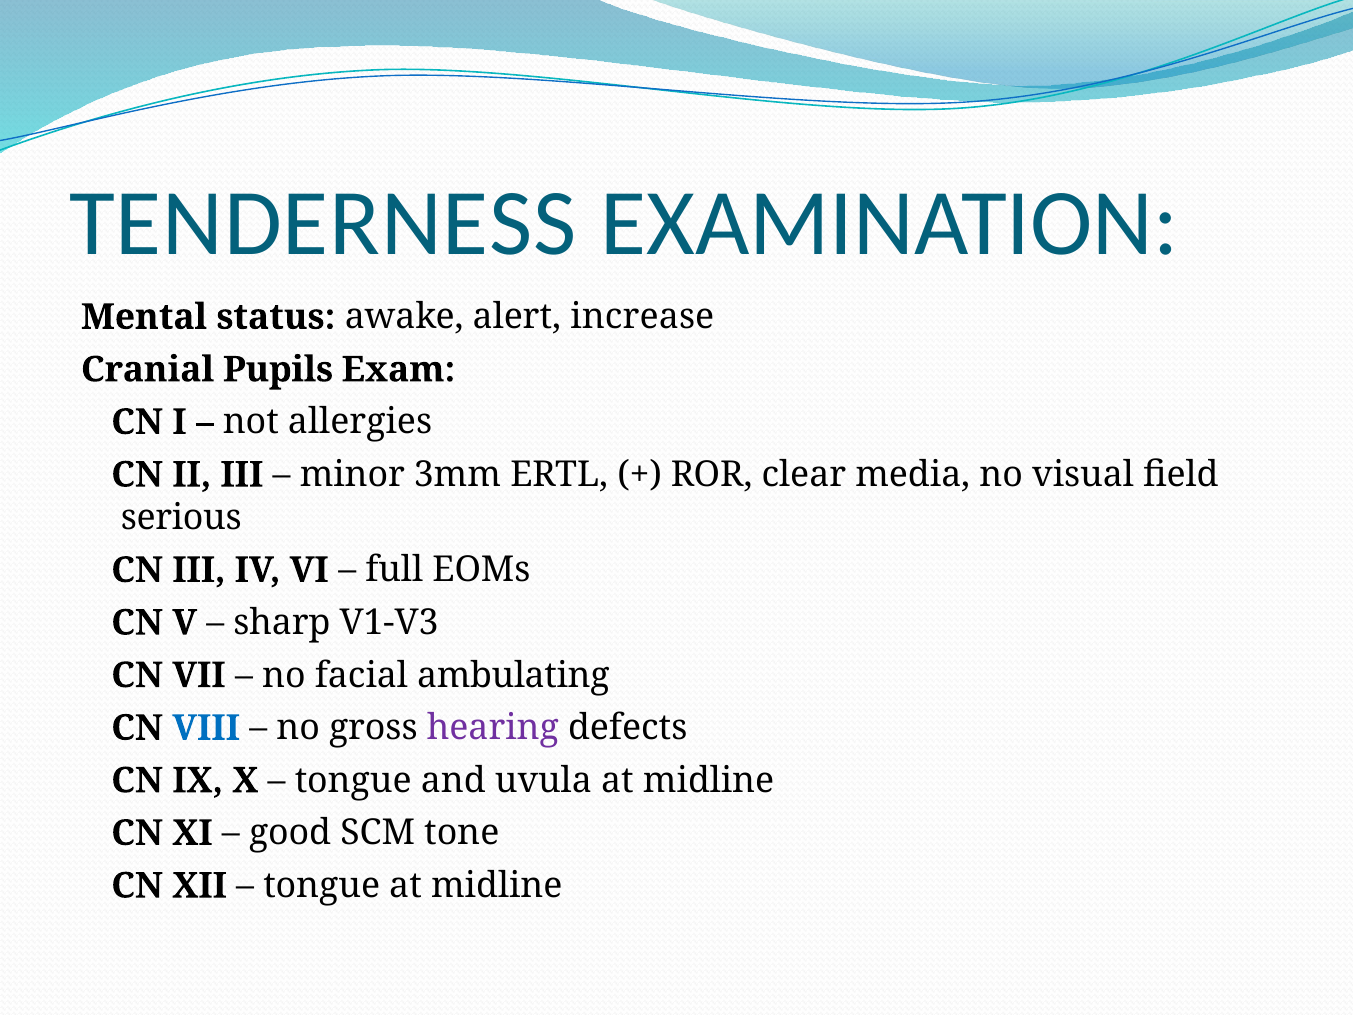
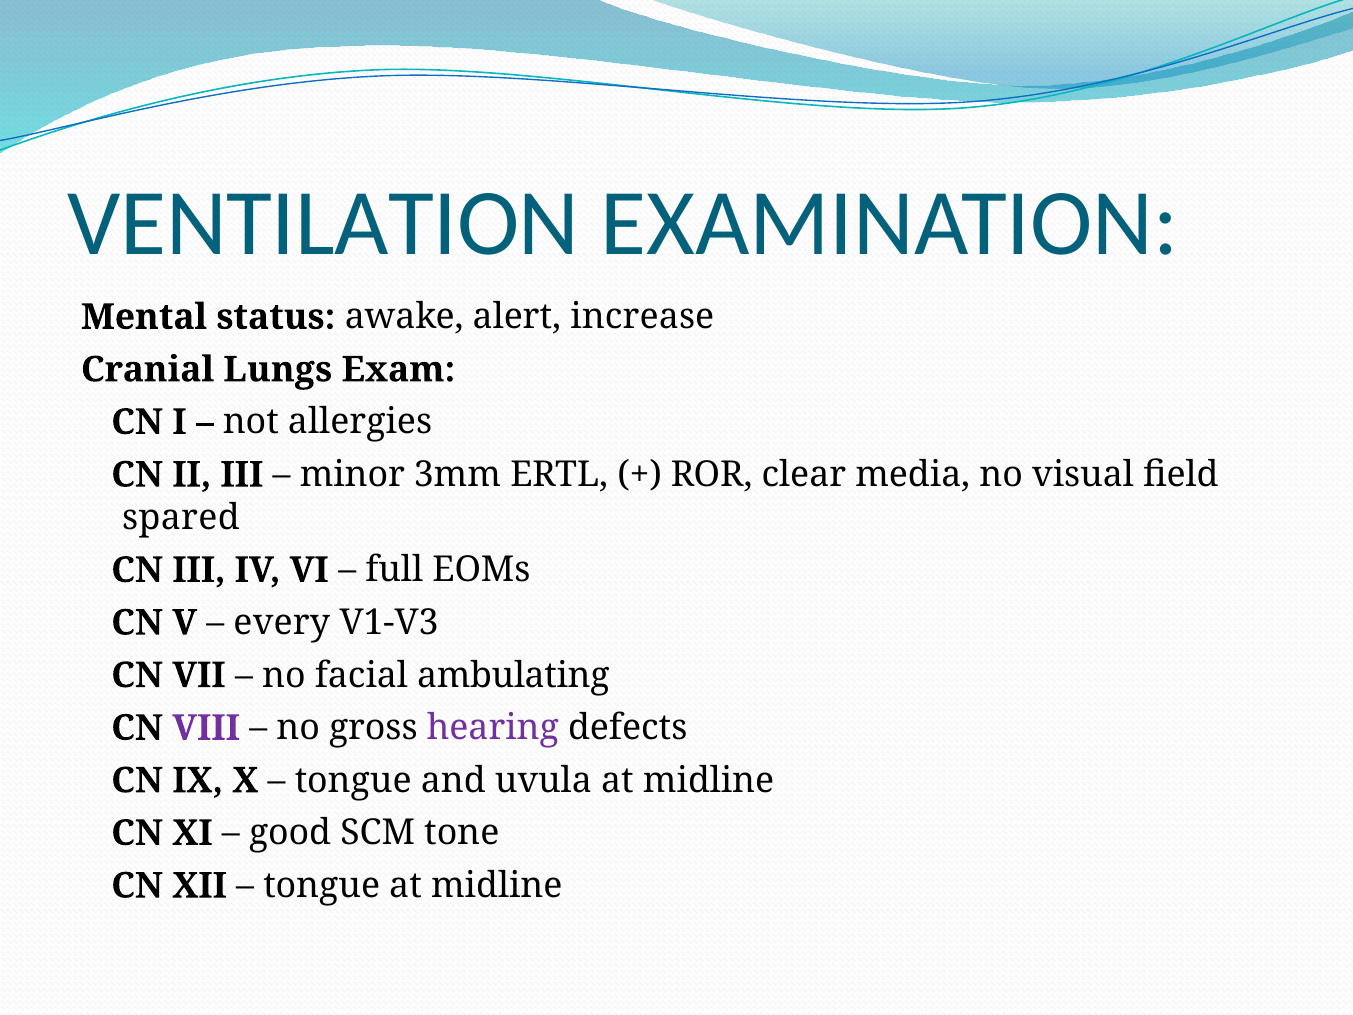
TENDERNESS: TENDERNESS -> VENTILATION (324, 223)
Pupils: Pupils -> Lungs (278, 370)
serious: serious -> spared (181, 517)
sharp: sharp -> every (282, 623)
VIII colour: blue -> purple (206, 728)
